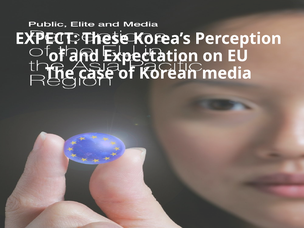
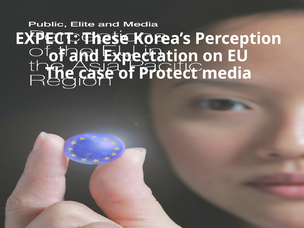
Korean: Korean -> Protect (168, 73)
